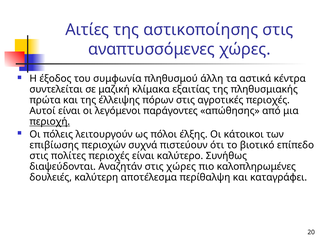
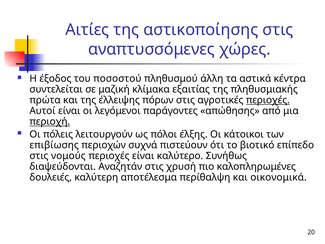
συμφωνία: συμφωνία -> ποσοστού (117, 79)
περιοχές underline: none -> present (268, 100)
πολίτες: πολίτες -> νομούς (68, 156)
στις χώρες: χώρες -> χρυσή (181, 166)
καταγράφει: καταγράφει -> οικονομικά (279, 177)
